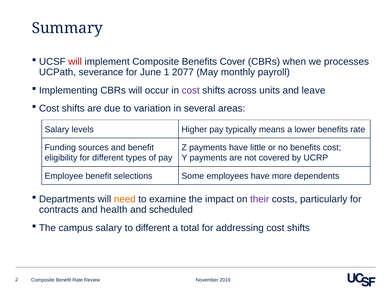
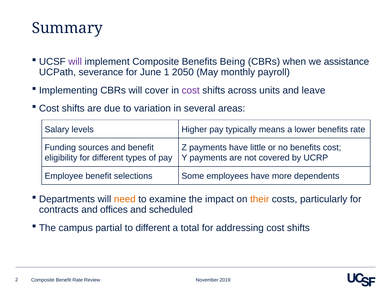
will colour: red -> purple (75, 62)
Cover: Cover -> Being (232, 62)
processes: processes -> assistance (347, 62)
2077: 2077 -> 2050 (183, 72)
occur: occur -> cover (157, 90)
their colour: purple -> orange (260, 199)
health: health -> offices (114, 210)
campus salary: salary -> partial (109, 228)
